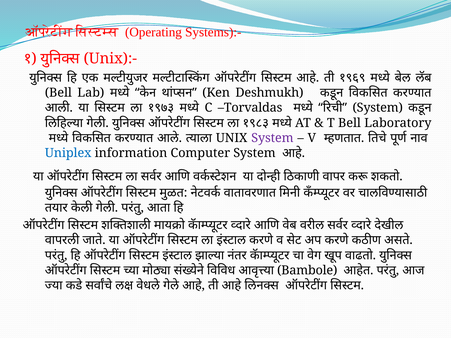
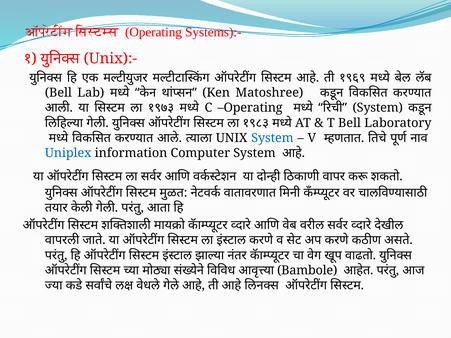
Deshmukh: Deshmukh -> Matoshree (269, 93)
C Torvaldas: Torvaldas -> Operating (250, 108)
System colour: purple -> blue (272, 138)
